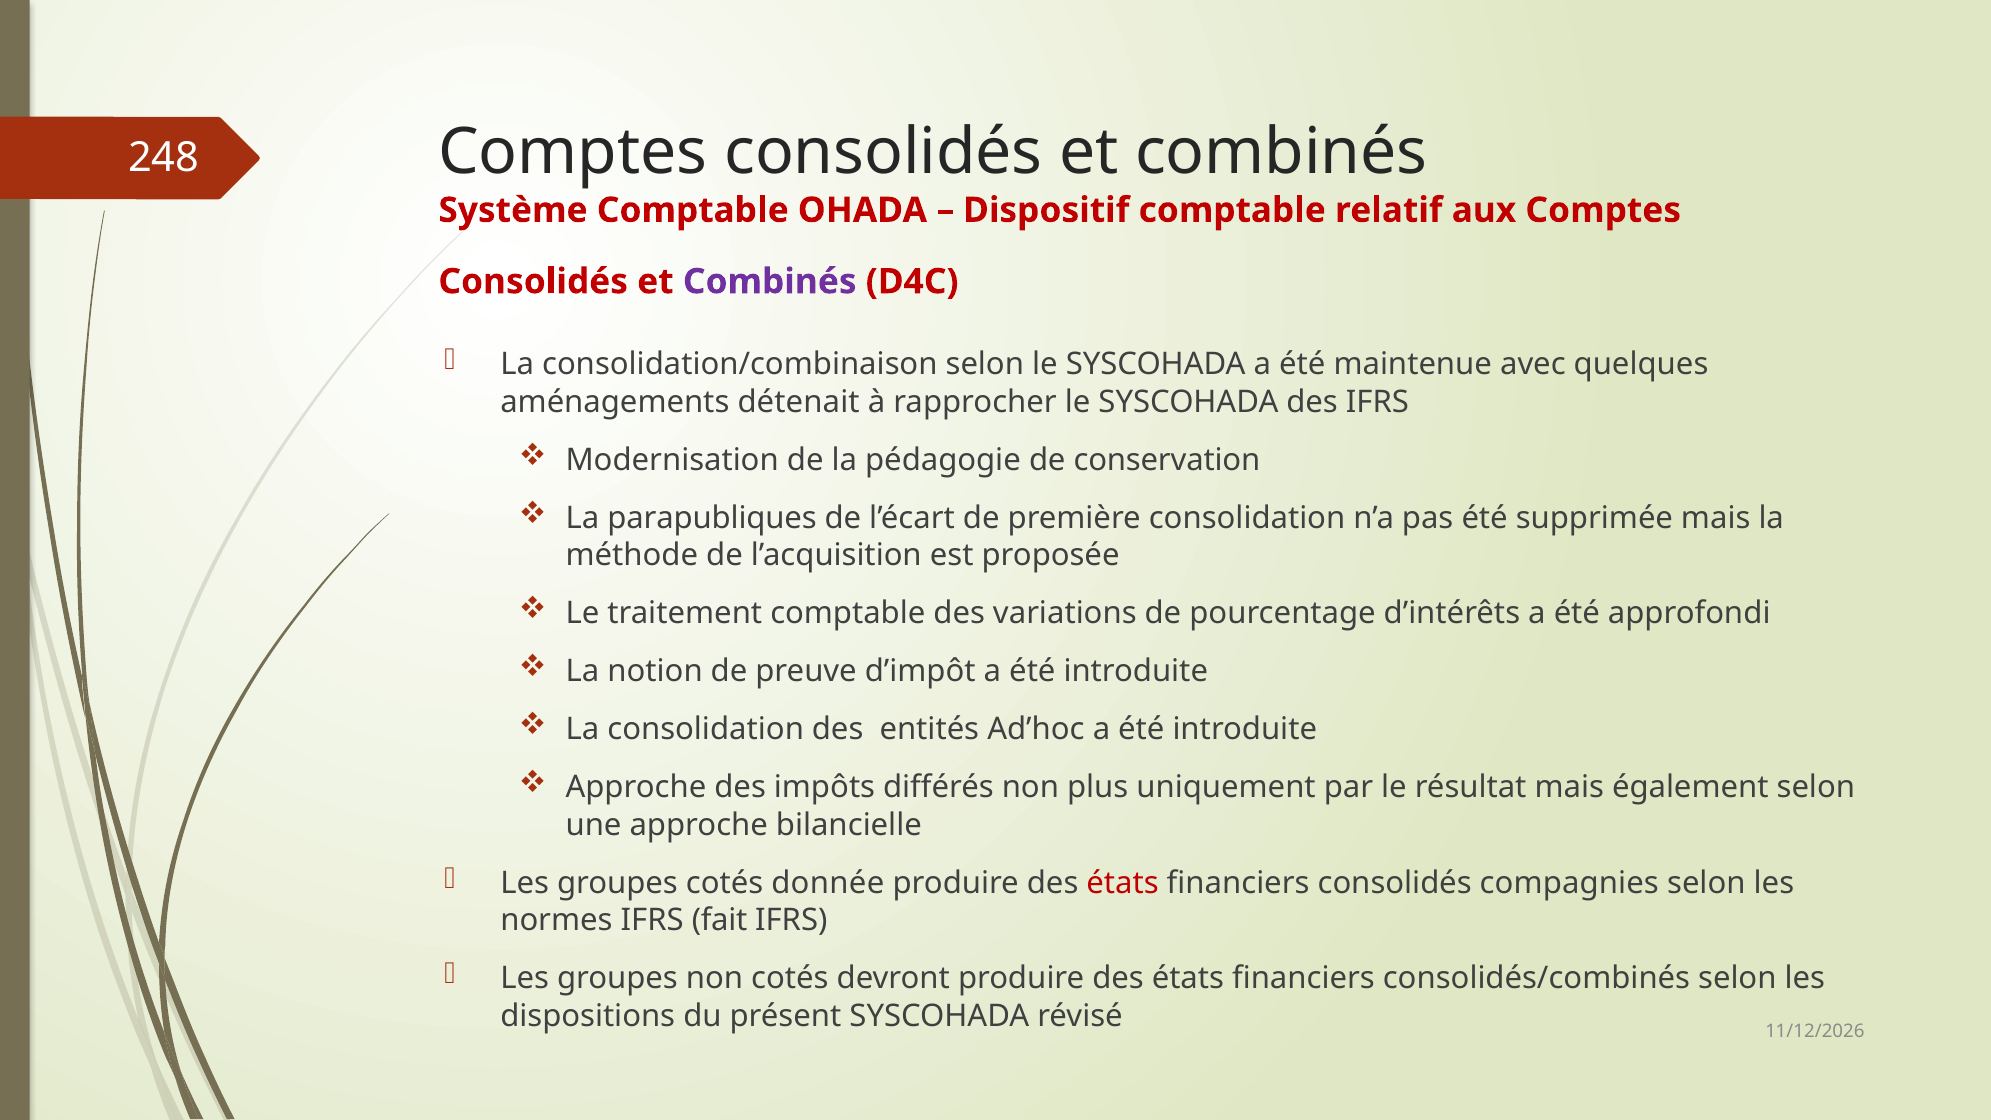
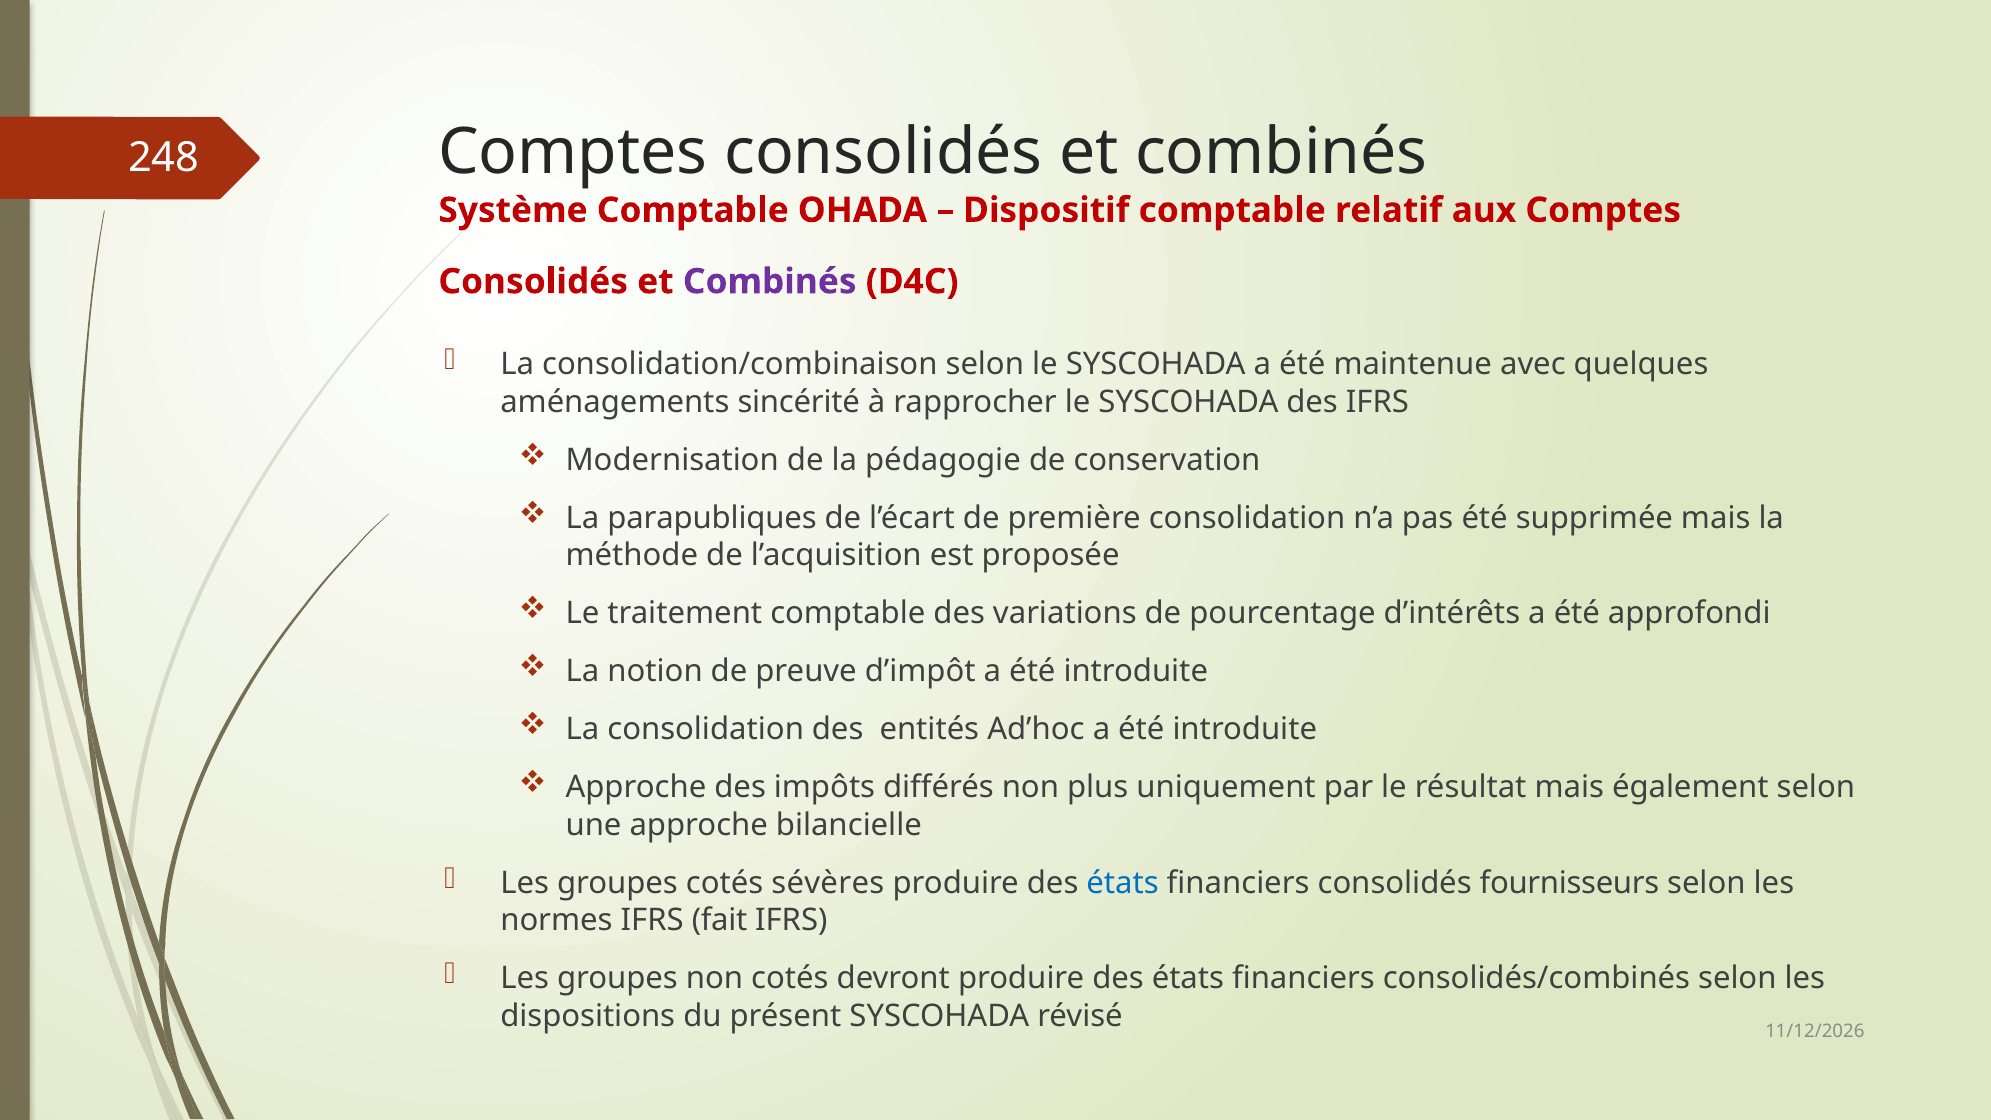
détenait: détenait -> sincérité (799, 402)
donnée: donnée -> sévères (828, 883)
états colour: red -> blue (1123, 883)
compagnies: compagnies -> fournisseurs (1569, 883)
